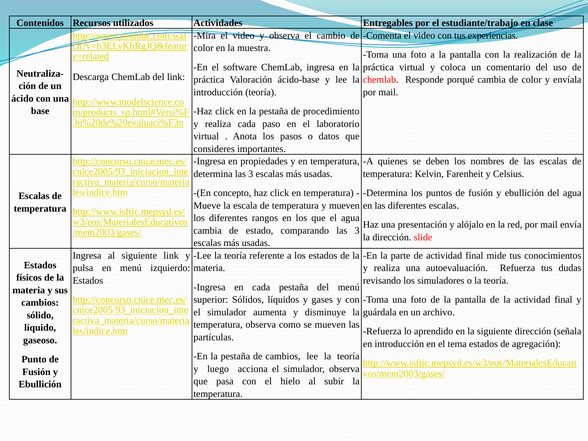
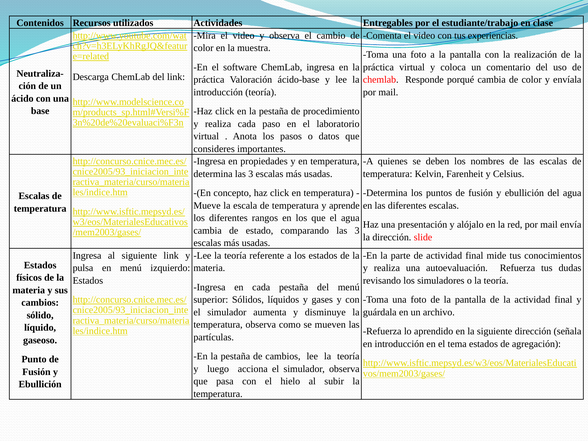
y mueven: mueven -> aprende (344, 206)
